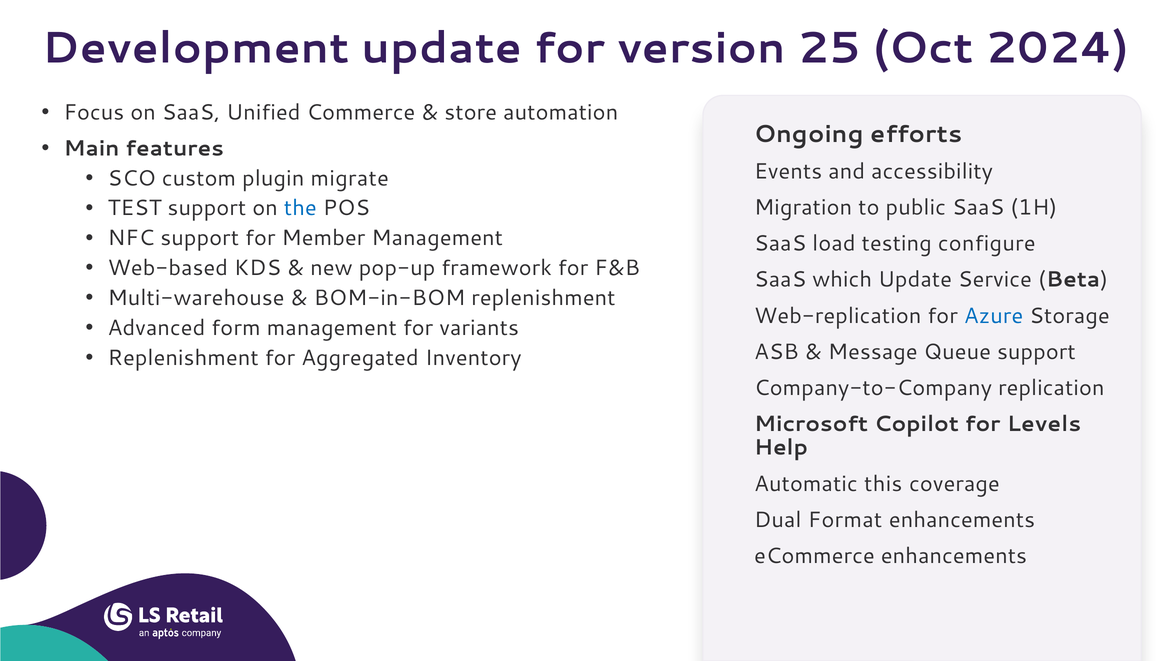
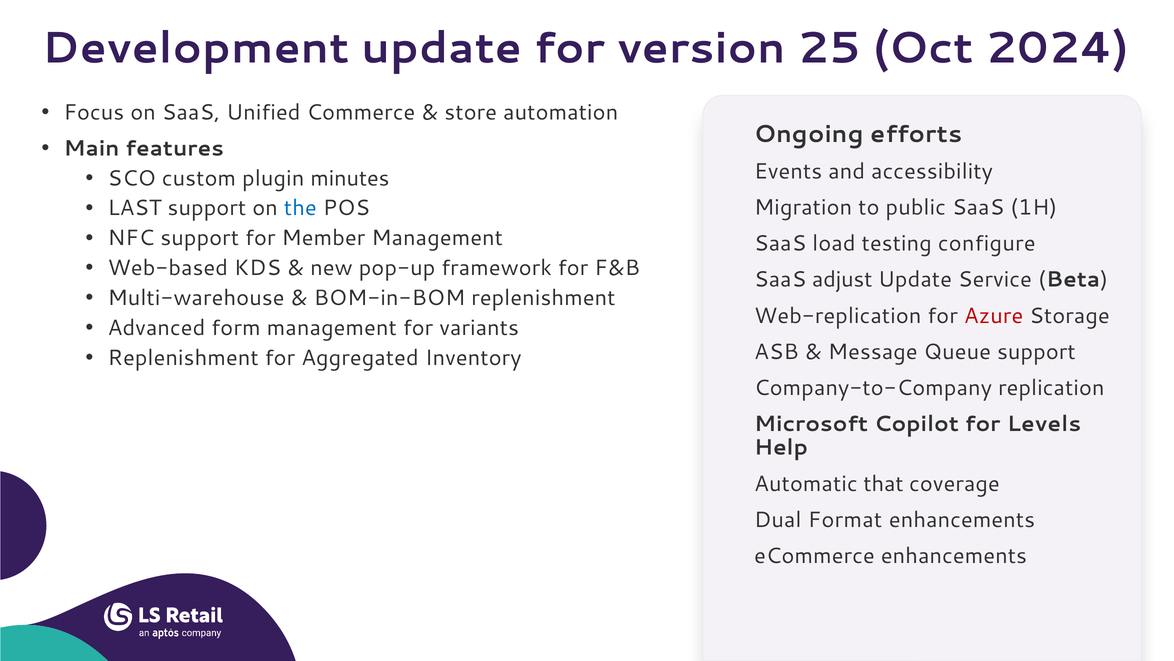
migrate: migrate -> minutes (350, 178)
TEST: TEST -> LAST (135, 208)
which: which -> adjust (842, 279)
Azure colour: blue -> red (994, 315)
this: this -> that (883, 483)
